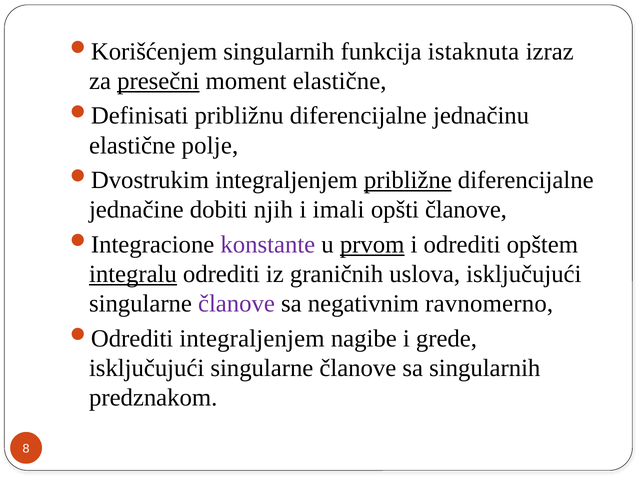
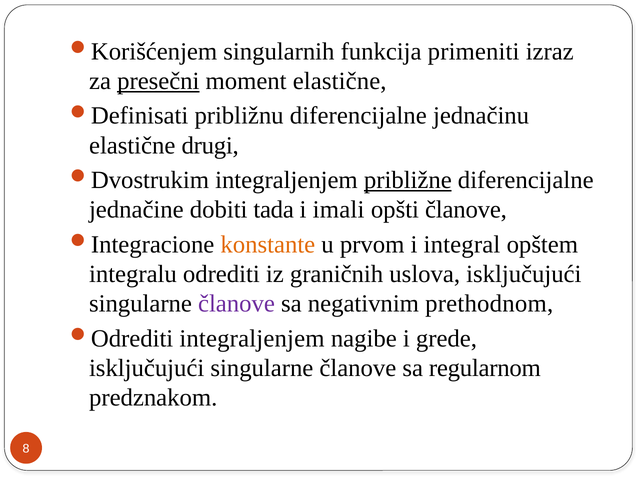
istaknuta: istaknuta -> primeniti (474, 52)
polje: polje -> drugi (210, 146)
njih: njih -> tada (274, 210)
konstante colour: purple -> orange (268, 245)
prvom underline: present -> none (372, 245)
i odrediti: odrediti -> integral (462, 245)
integralu underline: present -> none (133, 275)
ravnomerno: ravnomerno -> prethodnom (489, 304)
sa singularnih: singularnih -> regularnom (485, 369)
